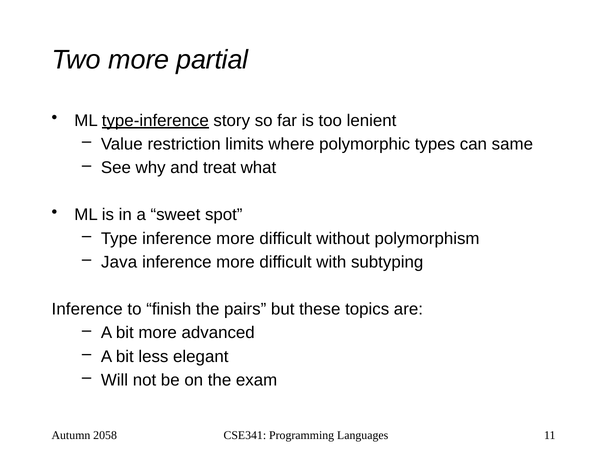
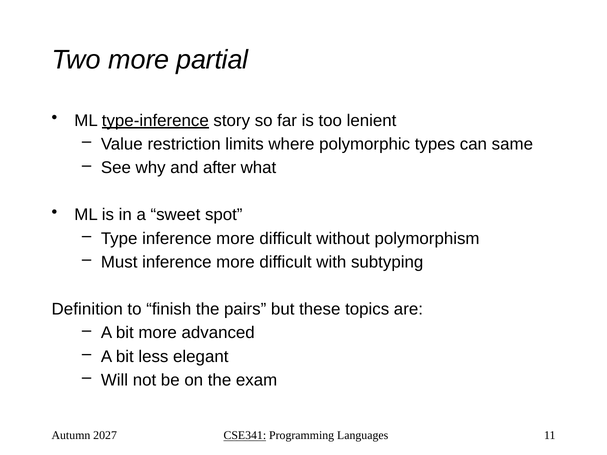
treat: treat -> after (220, 168)
Java: Java -> Must (119, 262)
Inference: Inference -> Definition (87, 309)
2058: 2058 -> 2027 (105, 436)
CSE341 underline: none -> present (245, 436)
